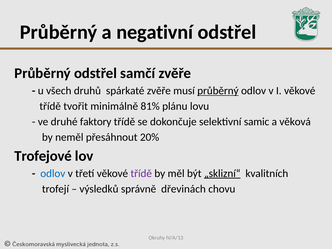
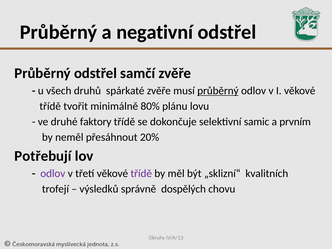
81%: 81% -> 80% (150, 106)
věková: věková -> prvním (295, 122)
Trofejové: Trofejové -> Potřebují (43, 156)
odlov colour: blue -> purple (53, 173)
„sklizní“ underline: present -> none (222, 173)
dřevinách: dřevinách -> dospělých (184, 189)
